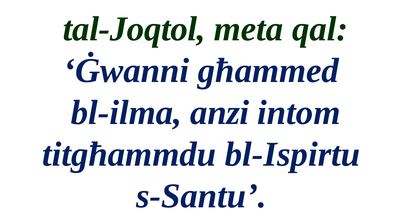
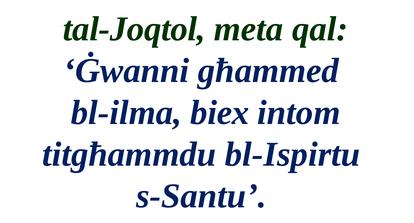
anzi: anzi -> biex (220, 112)
